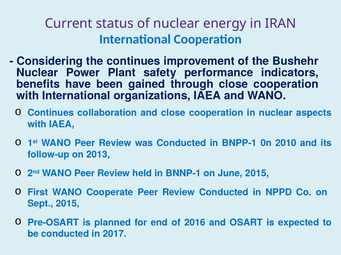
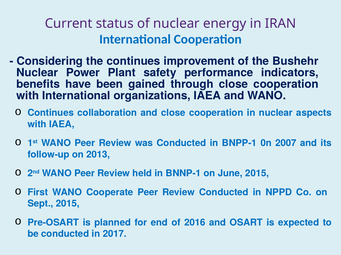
2010: 2010 -> 2007 (286, 143)
